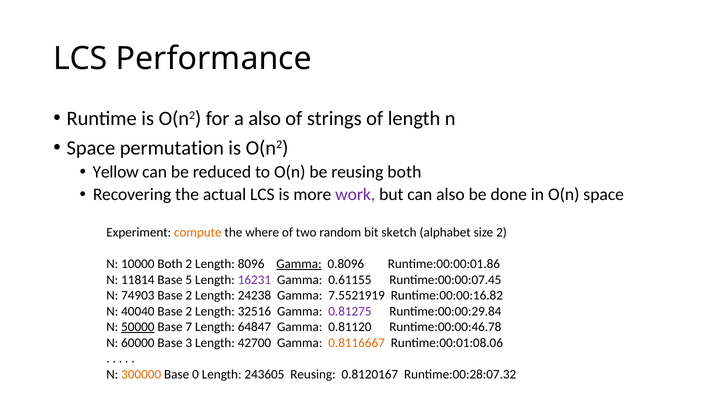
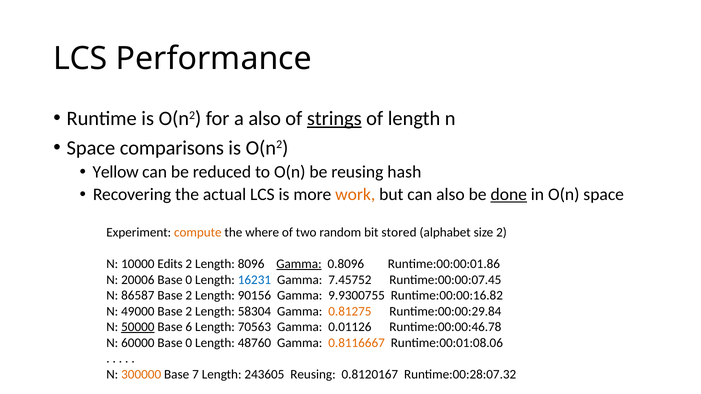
strings underline: none -> present (334, 119)
permutation: permutation -> comparisons (172, 148)
reusing both: both -> hash (404, 172)
work colour: purple -> orange (355, 195)
done underline: none -> present (509, 195)
sketch: sketch -> stored (399, 233)
10000 Both: Both -> Edits (170, 264)
11814: 11814 -> 20006 (138, 280)
5: 5 -> 0 (189, 280)
16231 colour: purple -> blue (254, 280)
0.61155: 0.61155 -> 7.45752 (350, 280)
74903: 74903 -> 86587 (138, 296)
24238: 24238 -> 90156 (254, 296)
7.5521919: 7.5521919 -> 9.9300755 (357, 296)
40040: 40040 -> 49000 (138, 311)
32516: 32516 -> 58304 (254, 311)
0.81275 colour: purple -> orange (350, 311)
7: 7 -> 6 (189, 327)
64847: 64847 -> 70563 (254, 327)
0.81120: 0.81120 -> 0.01126 (350, 327)
60000 Base 3: 3 -> 0 (189, 343)
42700: 42700 -> 48760 (254, 343)
0: 0 -> 7 (195, 375)
